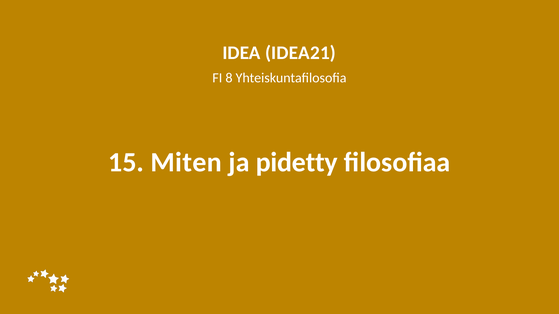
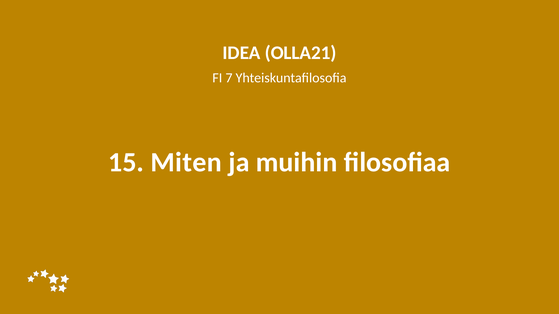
IDEA21: IDEA21 -> OLLA21 (301, 53)
8: 8 -> 7 (229, 78)
pidetty: pidetty -> muihin (297, 163)
